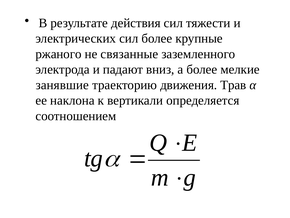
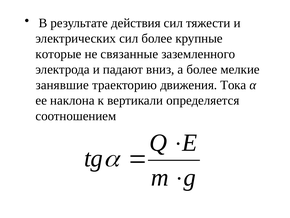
ржаного: ржаного -> которые (58, 54)
Трав: Трав -> Тока (233, 85)
